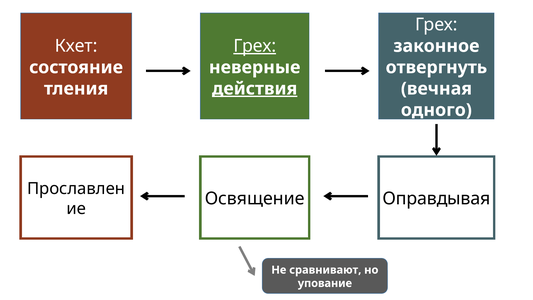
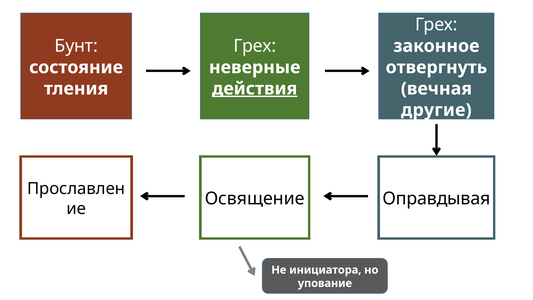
Кхет: Кхет -> Бунт (76, 46)
Грех underline: present -> none (255, 46)
одного: одного -> другие (436, 110)
сравнивают: сравнивают -> инициатора (325, 270)
